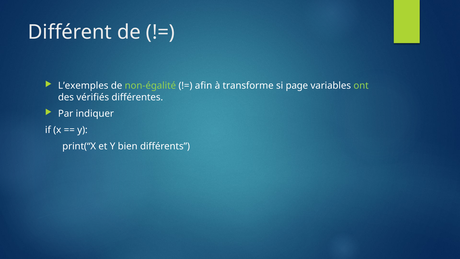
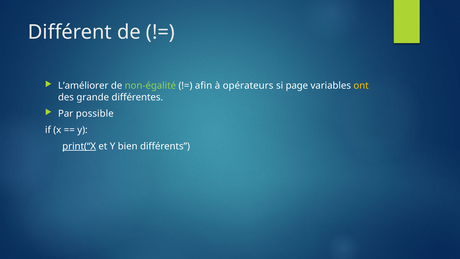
L’exemples: L’exemples -> L’améliorer (83, 86)
transforme: transforme -> opérateurs (248, 86)
ont colour: light green -> yellow (361, 86)
vérifiés: vérifiés -> grande (93, 97)
indiquer: indiquer -> possible (95, 113)
print(“X underline: none -> present (79, 146)
